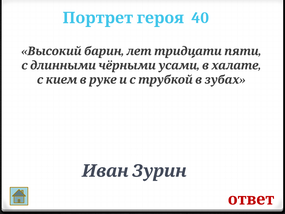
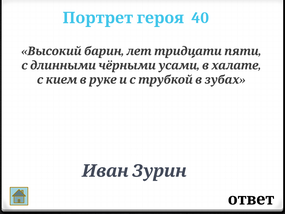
ответ colour: red -> black (251, 199)
